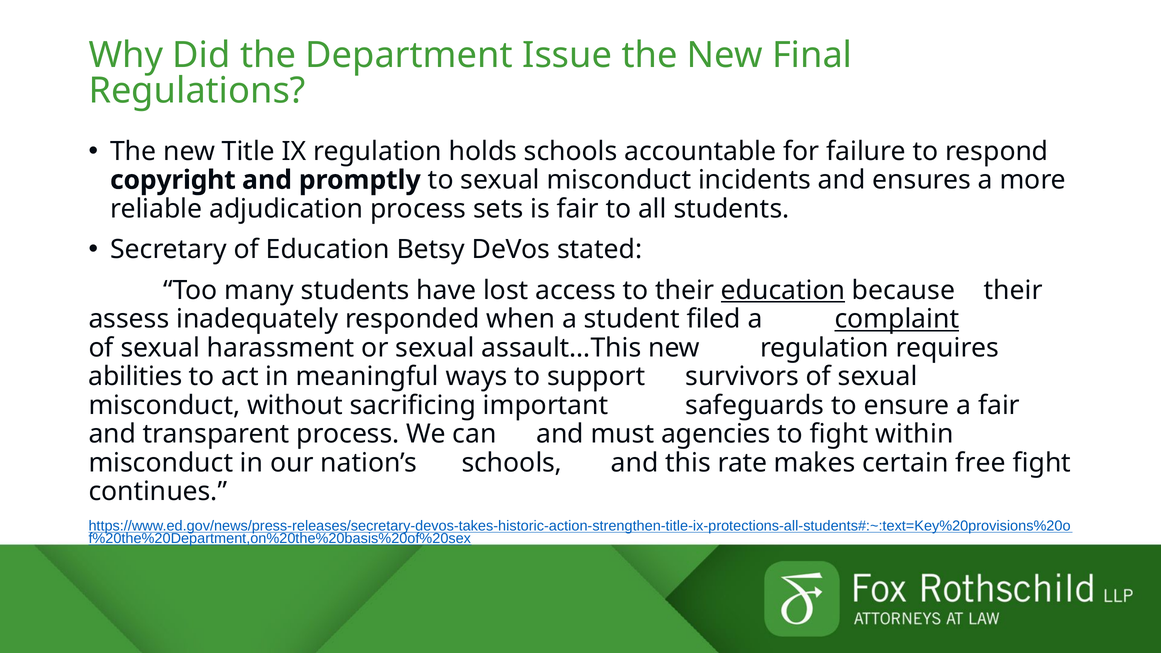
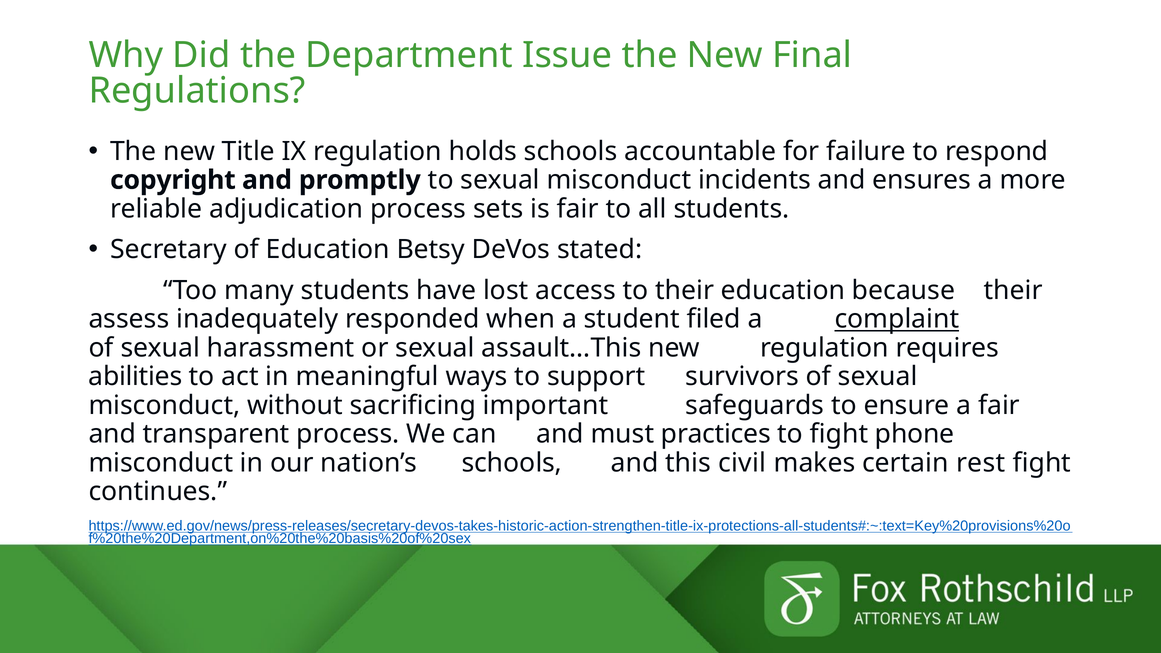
education underline: present -> none (783, 290)
agencies: agencies -> practices (716, 434)
within: within -> phone (915, 434)
rate: rate -> civil (742, 463)
free: free -> rest (981, 463)
